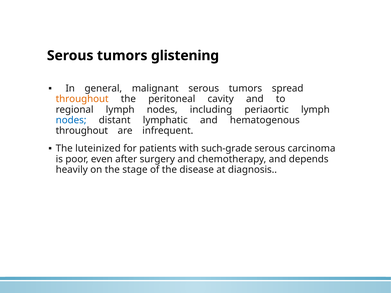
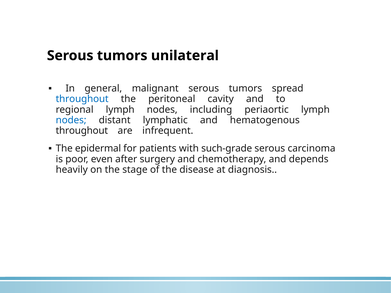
glistening: glistening -> unilateral (185, 56)
throughout colour: orange -> blue (82, 99)
luteinized: luteinized -> epidermal (98, 149)
